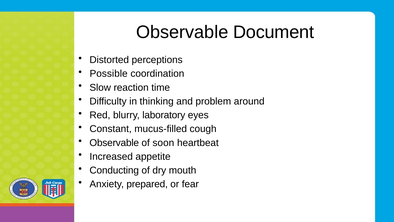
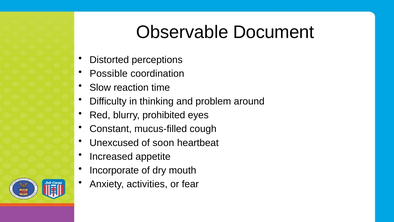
laboratory: laboratory -> prohibited (164, 115)
Observable: Observable -> Unexcused (114, 143)
Conducting: Conducting -> Incorporate (114, 170)
prepared: prepared -> activities (147, 184)
